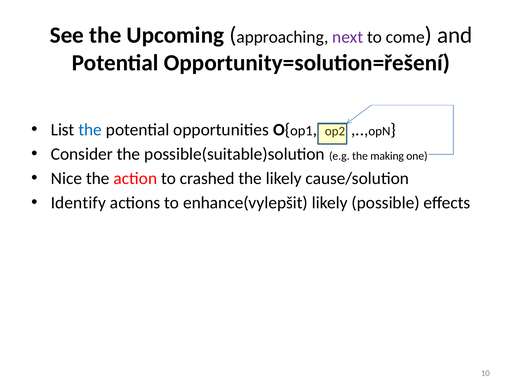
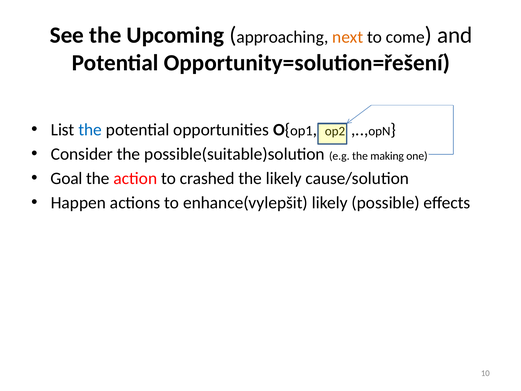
next colour: purple -> orange (348, 37)
Nice: Nice -> Goal (67, 178)
Identify: Identify -> Happen (78, 203)
